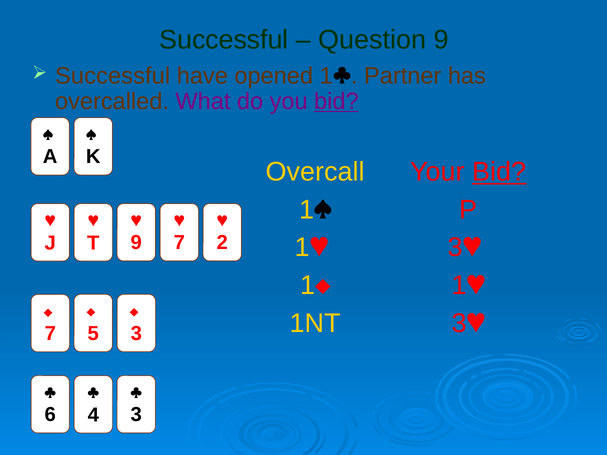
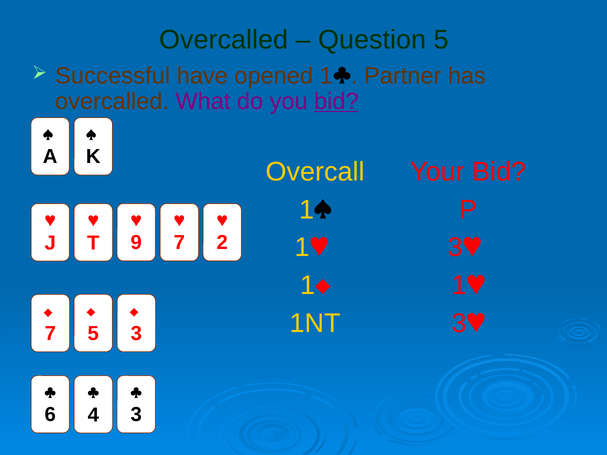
Successful: Successful -> Overcalled (224, 40)
Question 9: 9 -> 5 (441, 40)
Bid underline: present -> none (499, 172)
